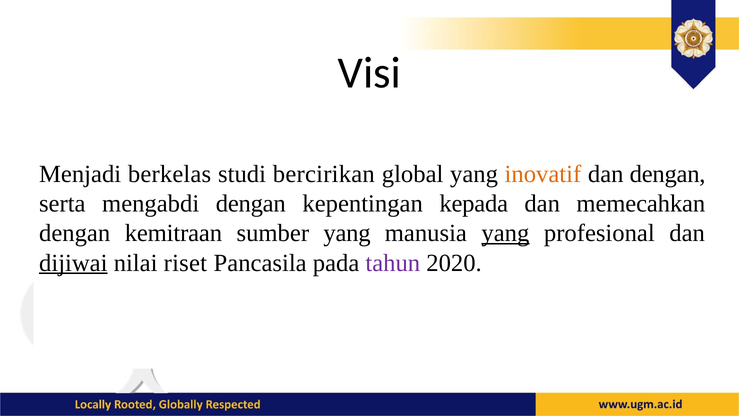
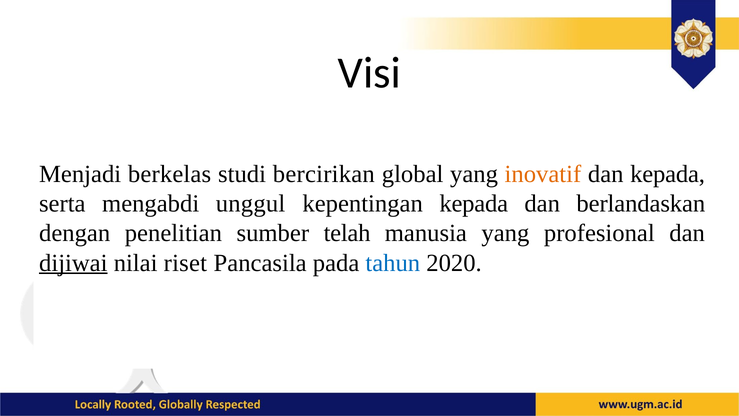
dan dengan: dengan -> kepada (668, 174)
mengabdi dengan: dengan -> unggul (251, 204)
memecahkan: memecahkan -> berlandaskan (641, 204)
kemitraan: kemitraan -> penelitian (173, 233)
sumber yang: yang -> telah (347, 233)
yang underline: present -> none (505, 233)
tahun colour: purple -> blue (393, 263)
